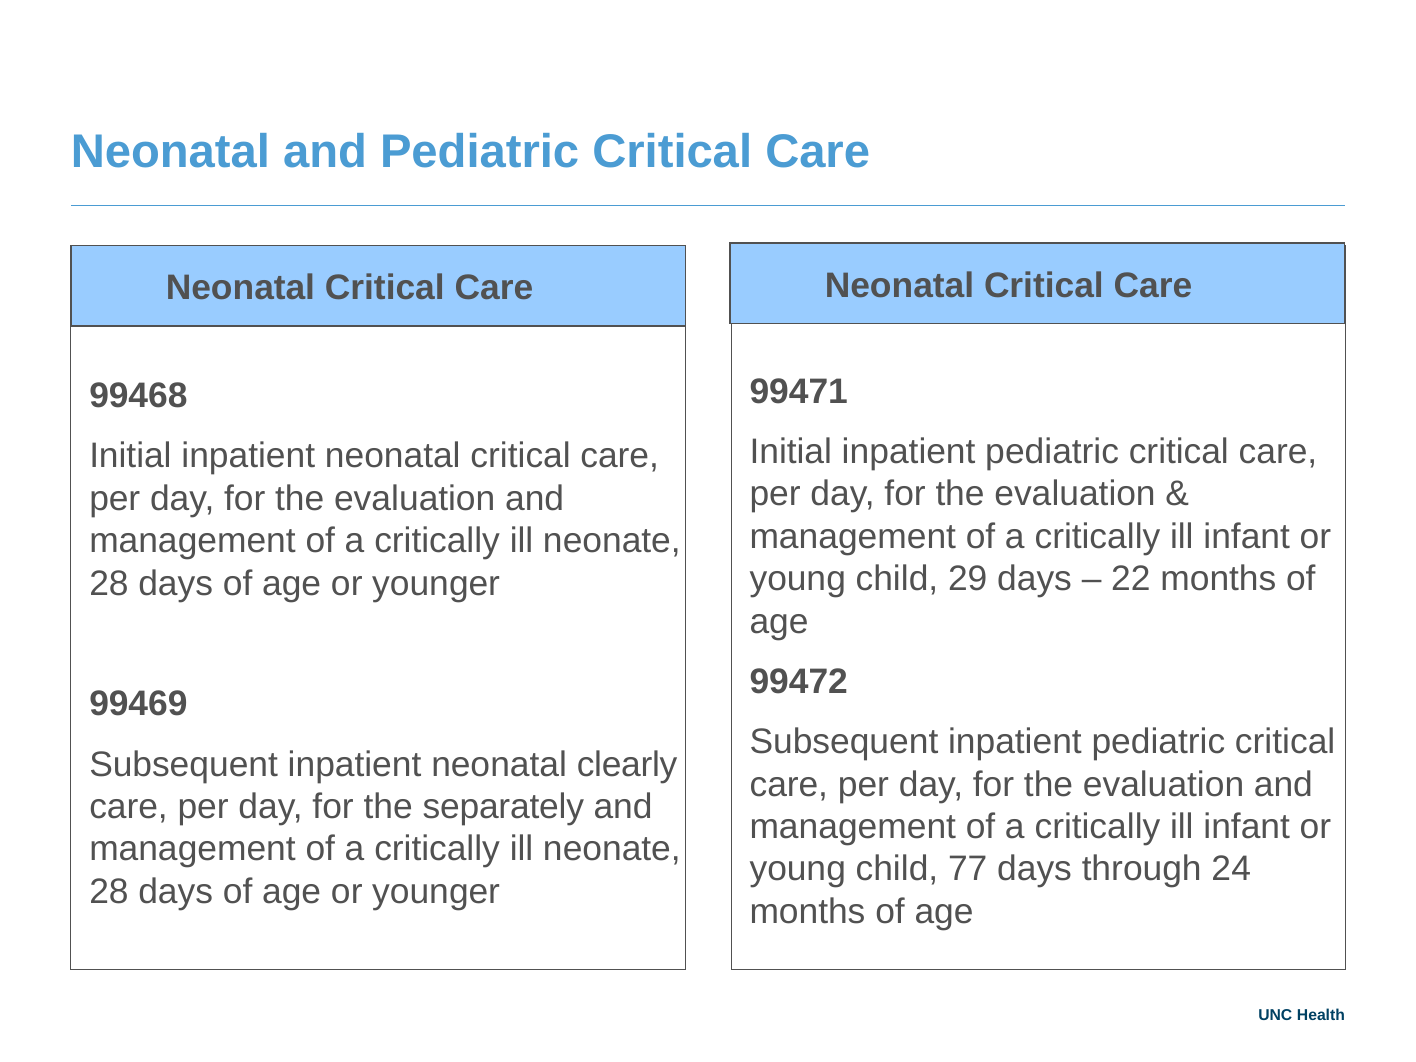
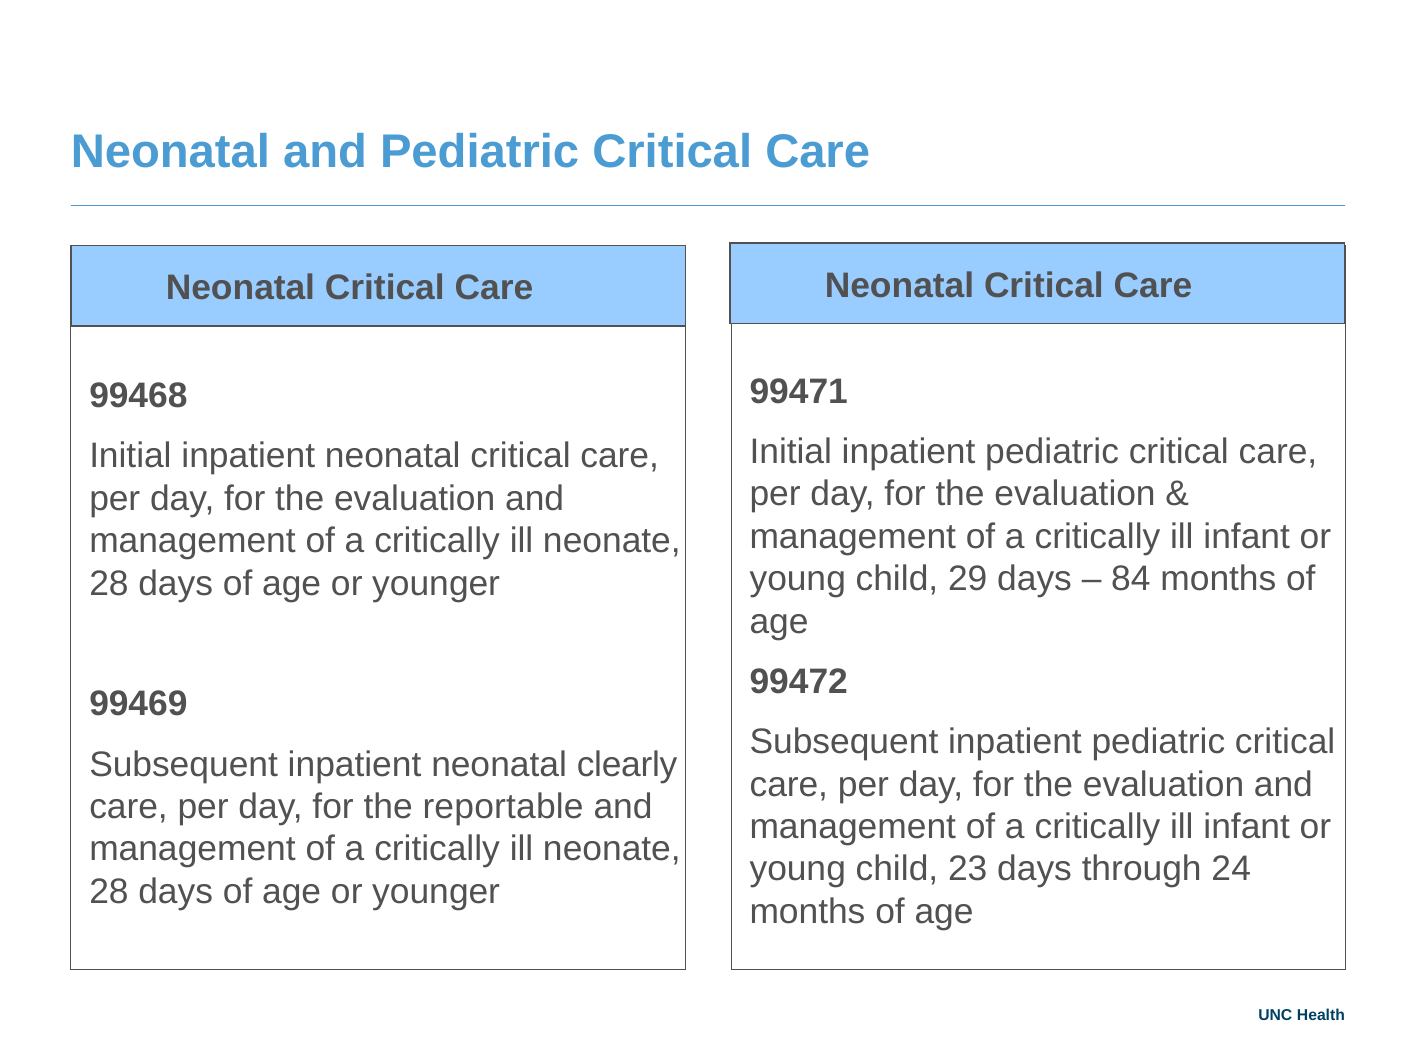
22: 22 -> 84 (1131, 579)
separately: separately -> reportable (503, 807)
77: 77 -> 23 (968, 869)
